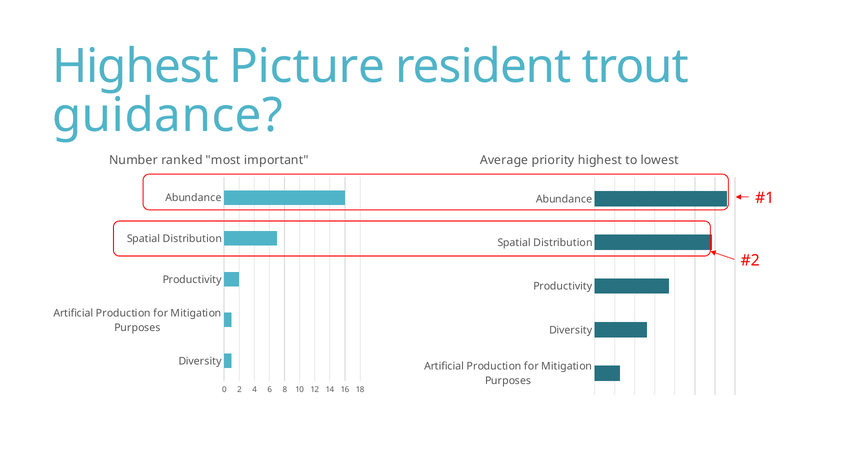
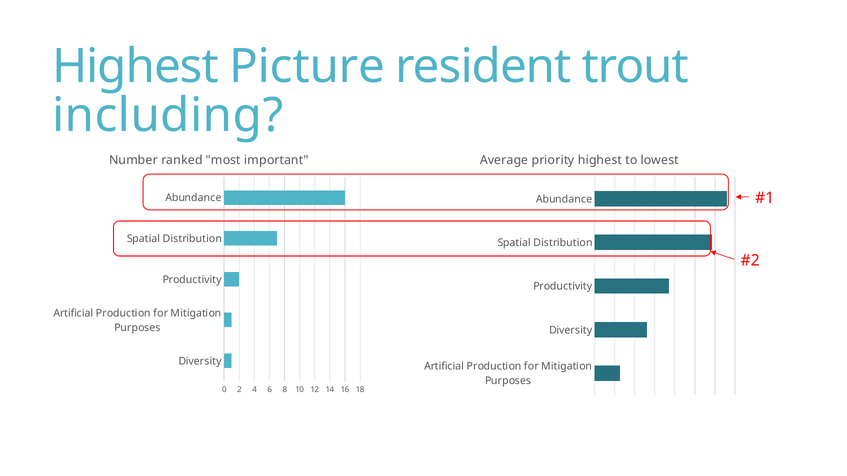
guidance: guidance -> including (168, 115)
